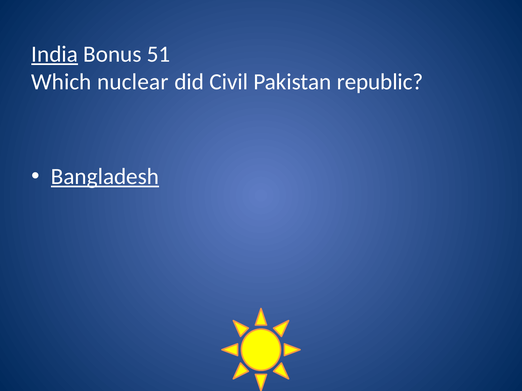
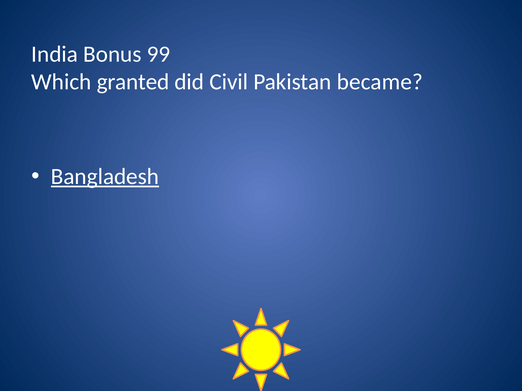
India underline: present -> none (55, 54)
51: 51 -> 99 (158, 54)
nuclear: nuclear -> granted (133, 82)
republic: republic -> became (380, 82)
